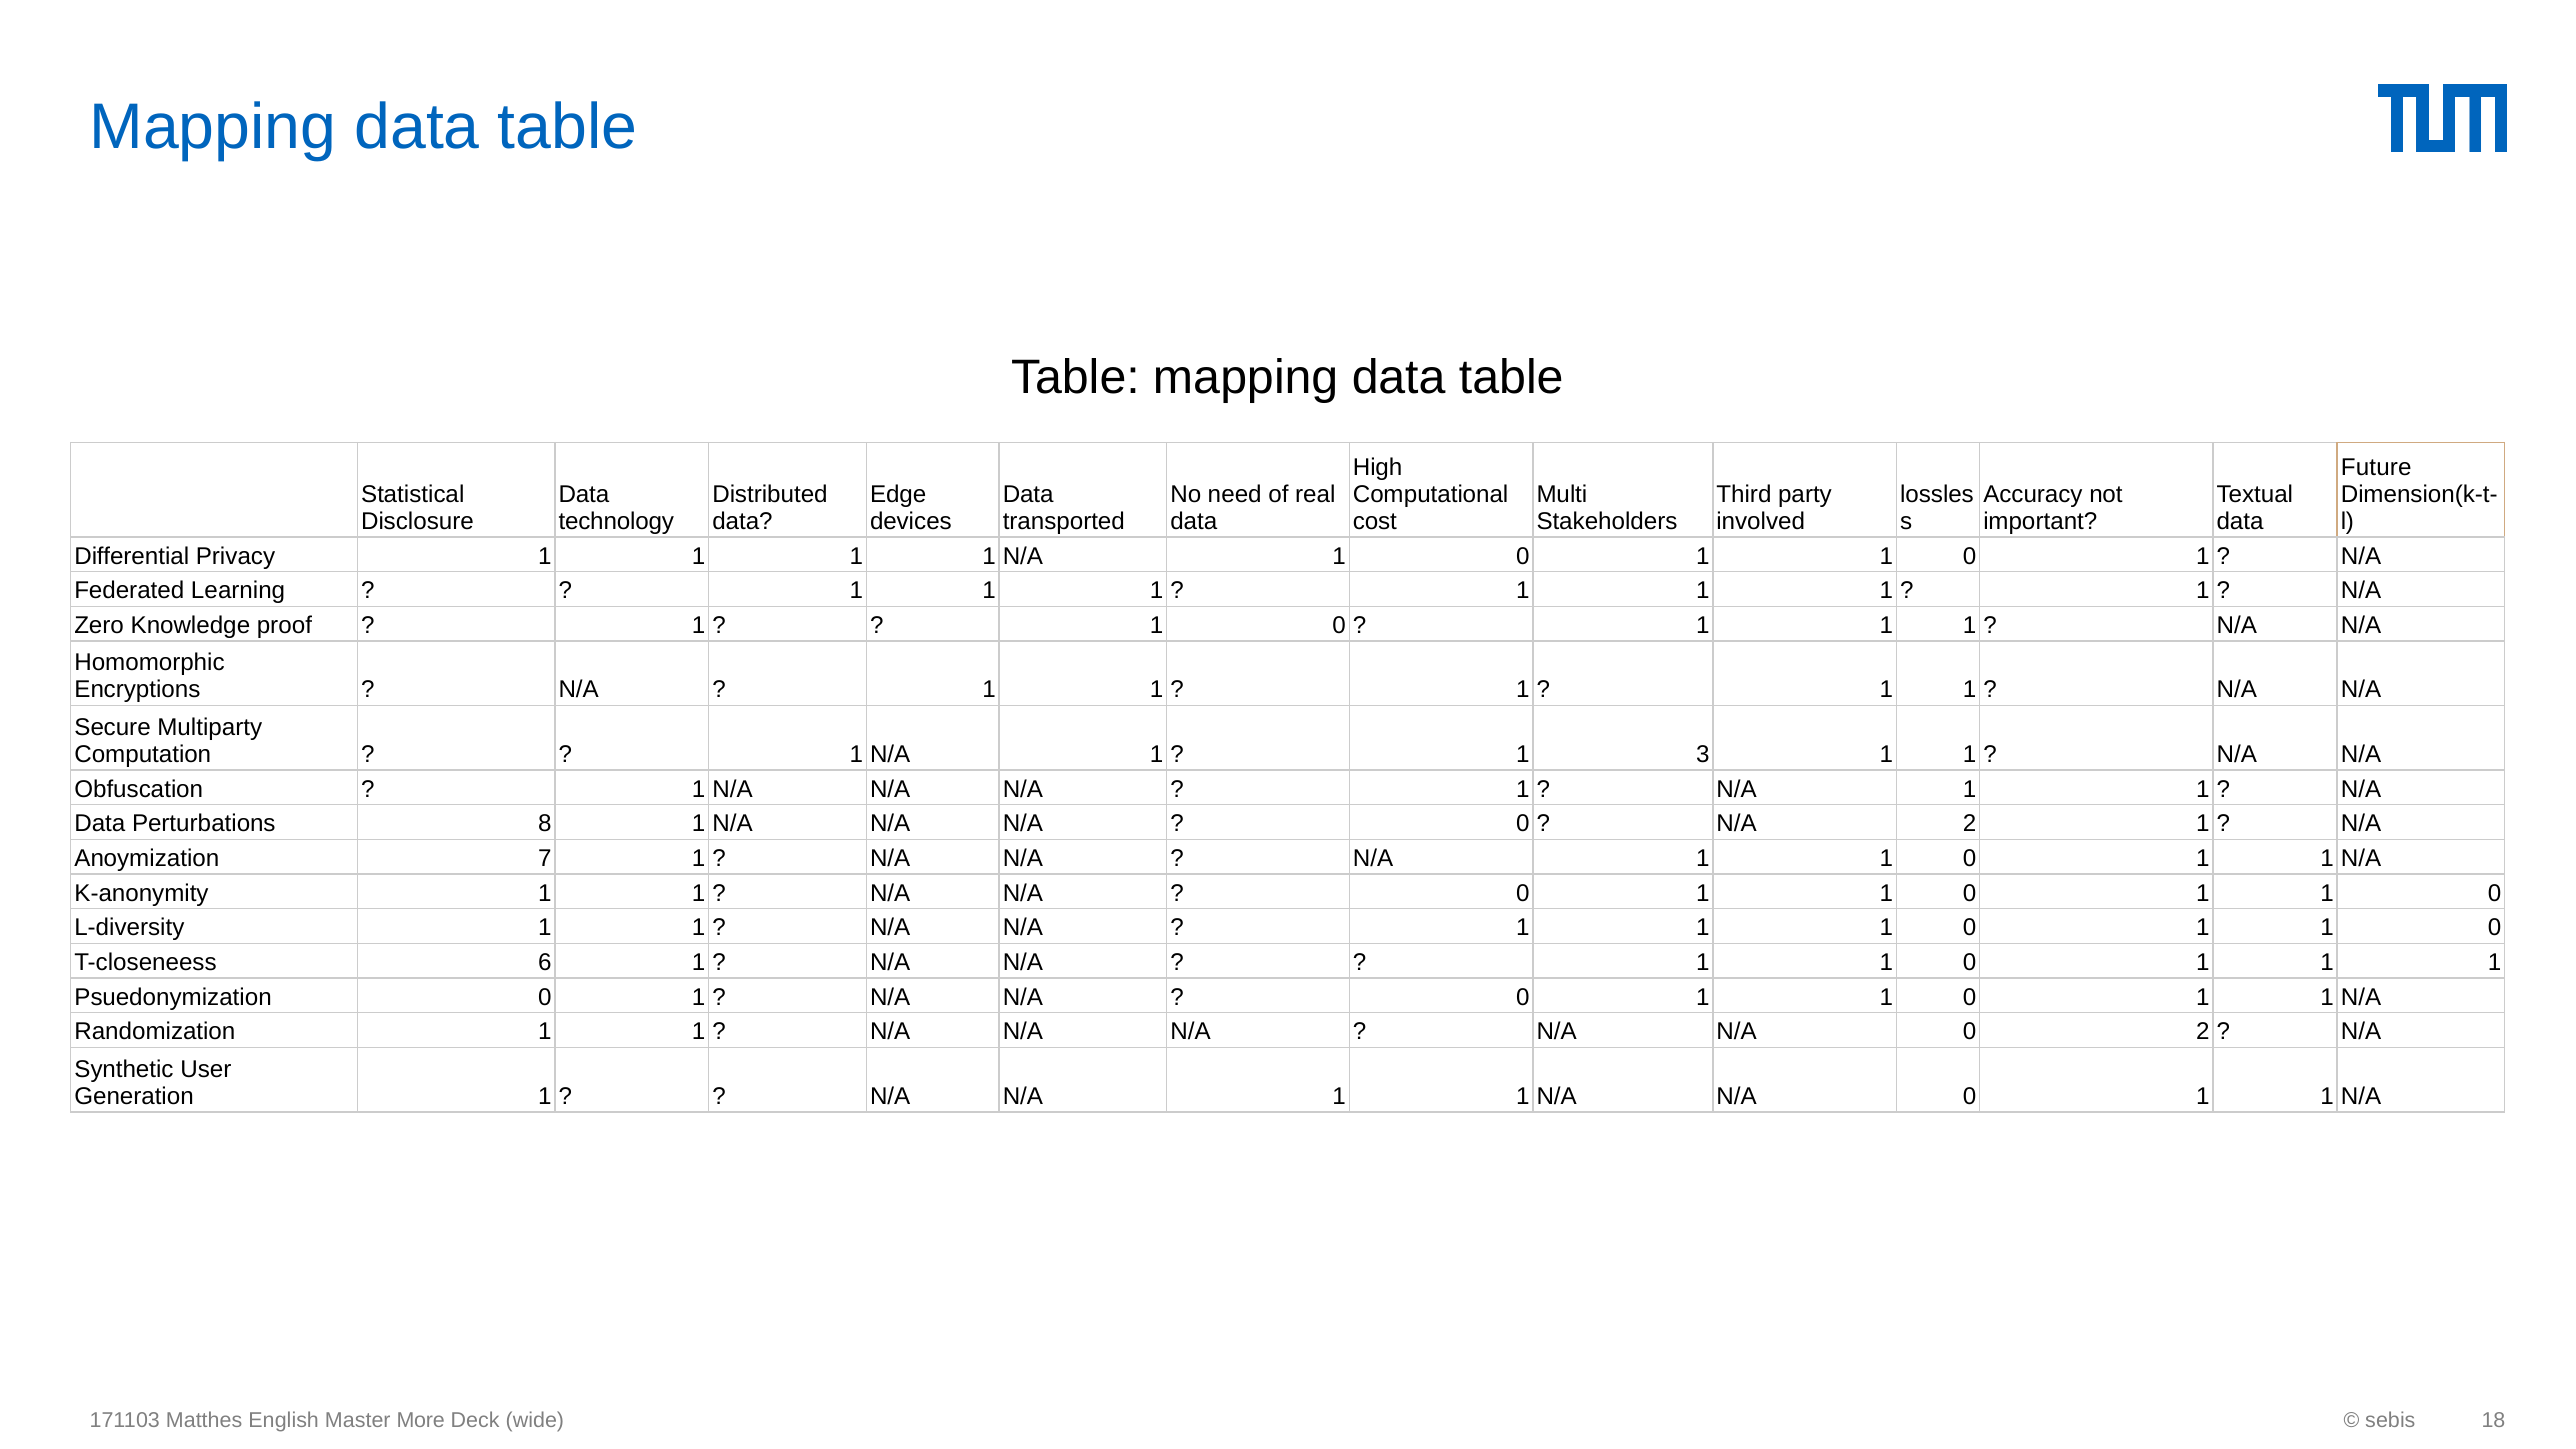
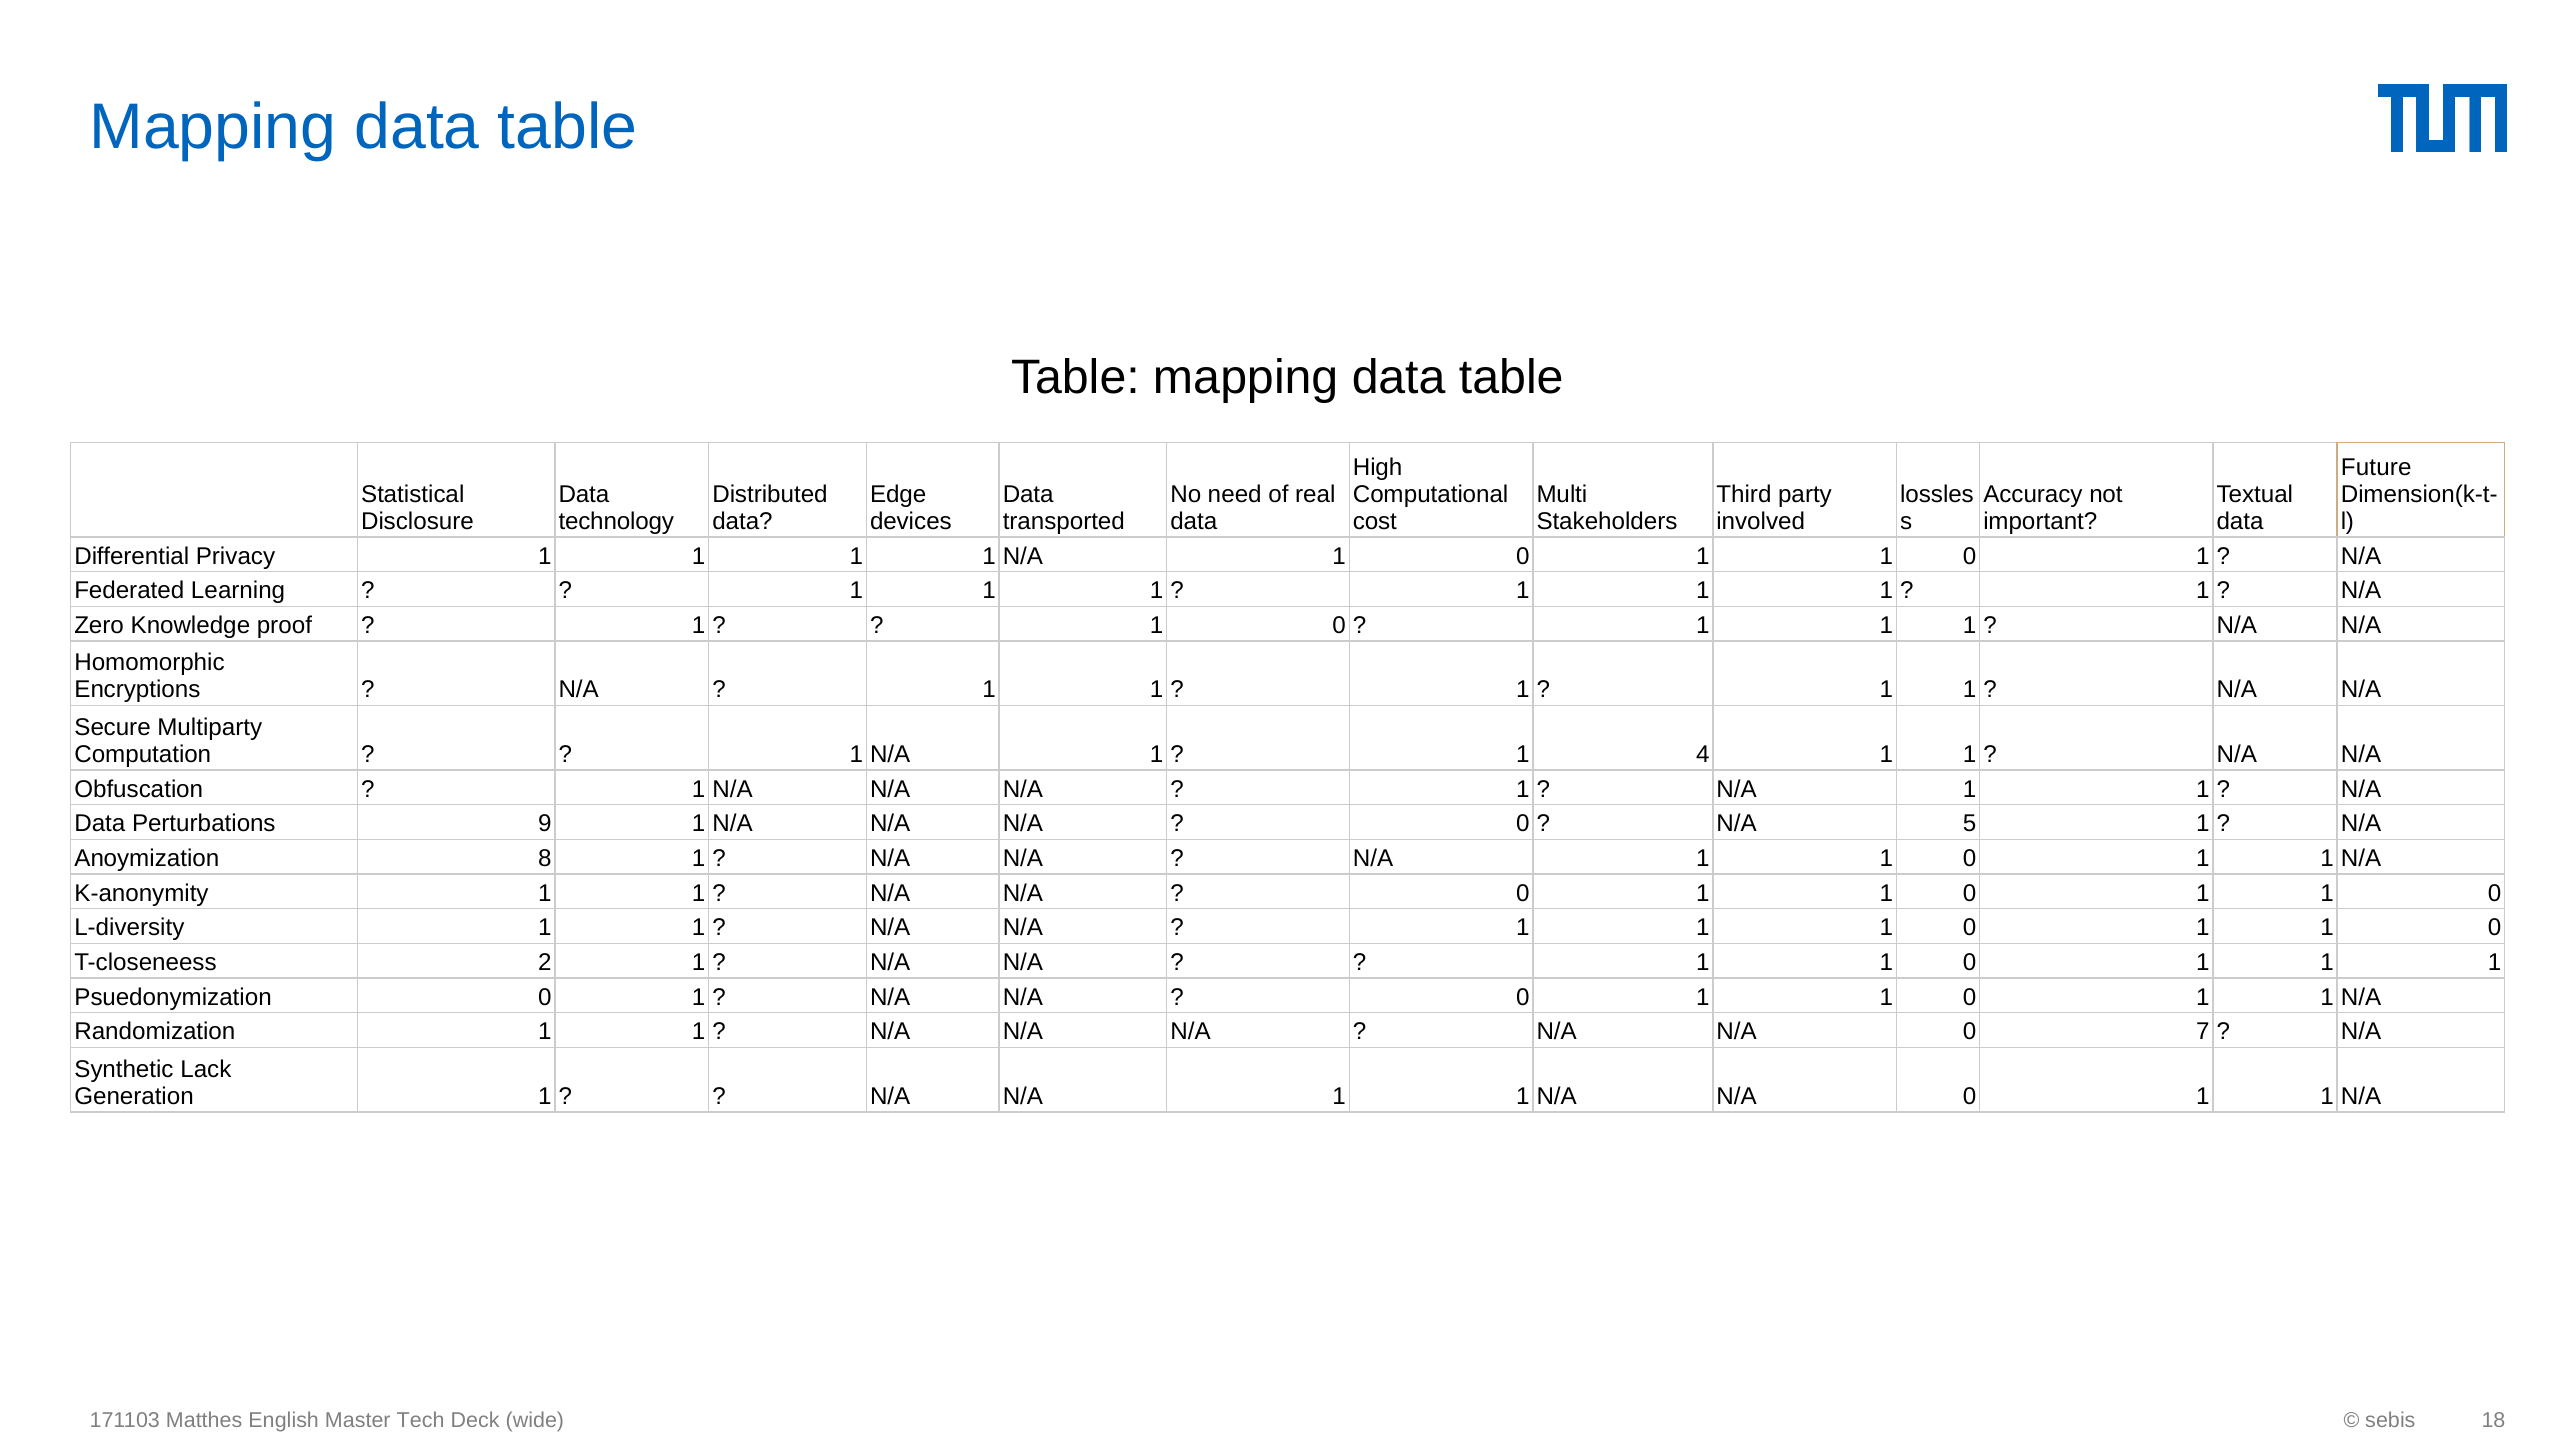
3: 3 -> 4 (1703, 754)
8: 8 -> 9 (545, 824)
N/A 2: 2 -> 5 (1970, 824)
7: 7 -> 8 (545, 858)
6: 6 -> 2 (545, 962)
0 2: 2 -> 7 (2203, 1032)
User: User -> Lack (206, 1069)
More: More -> Tech (421, 1420)
